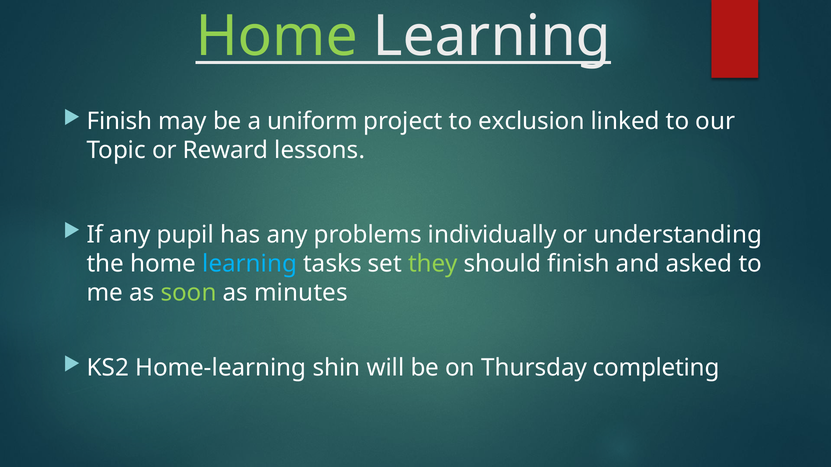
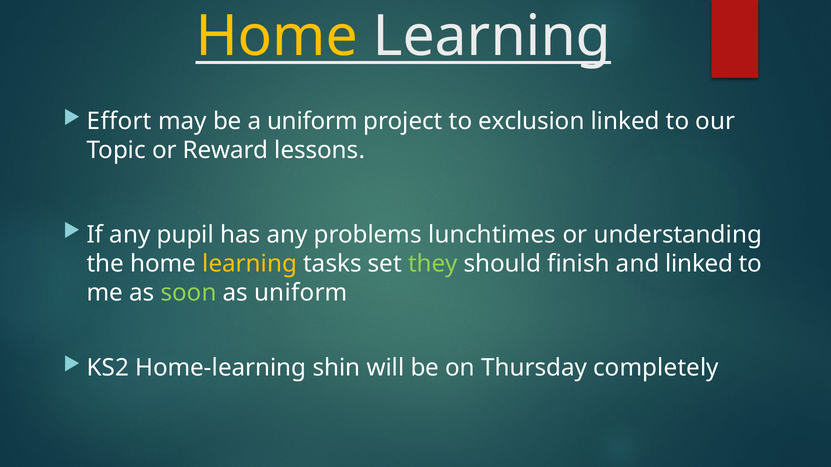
Home colour: light green -> yellow (277, 37)
Finish: Finish -> Effort (119, 122)
individually: individually -> lunchtimes (492, 235)
learning colour: light blue -> yellow (250, 264)
and asked: asked -> linked (699, 264)
as minutes: minutes -> uniform (301, 293)
completing: completing -> completely (656, 368)
